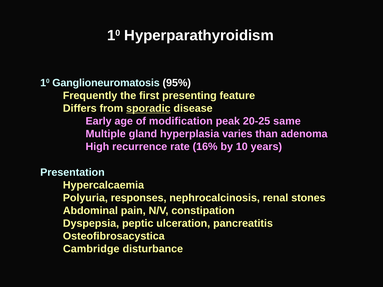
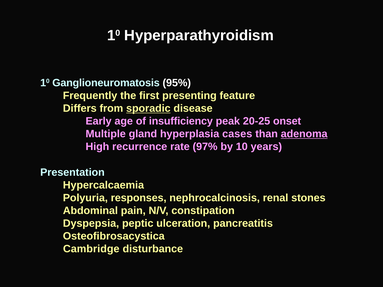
modification: modification -> insufficiency (181, 121)
same: same -> onset (287, 121)
varies: varies -> cases (237, 134)
adenoma underline: none -> present (304, 134)
16%: 16% -> 97% (205, 147)
